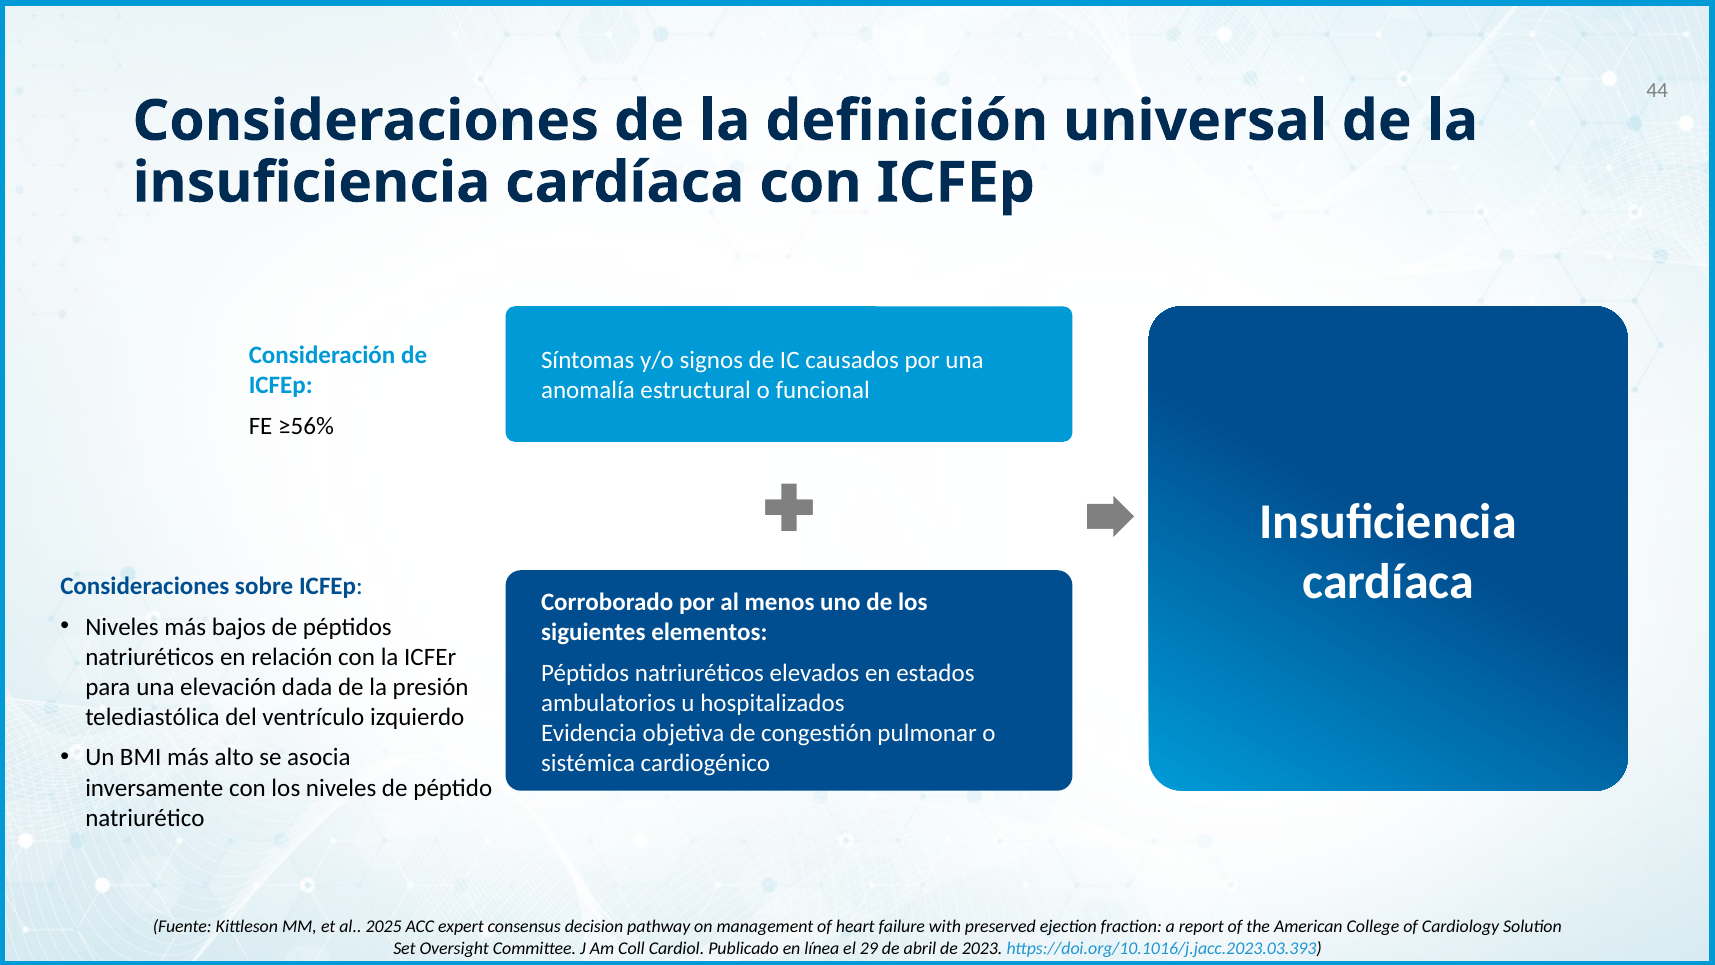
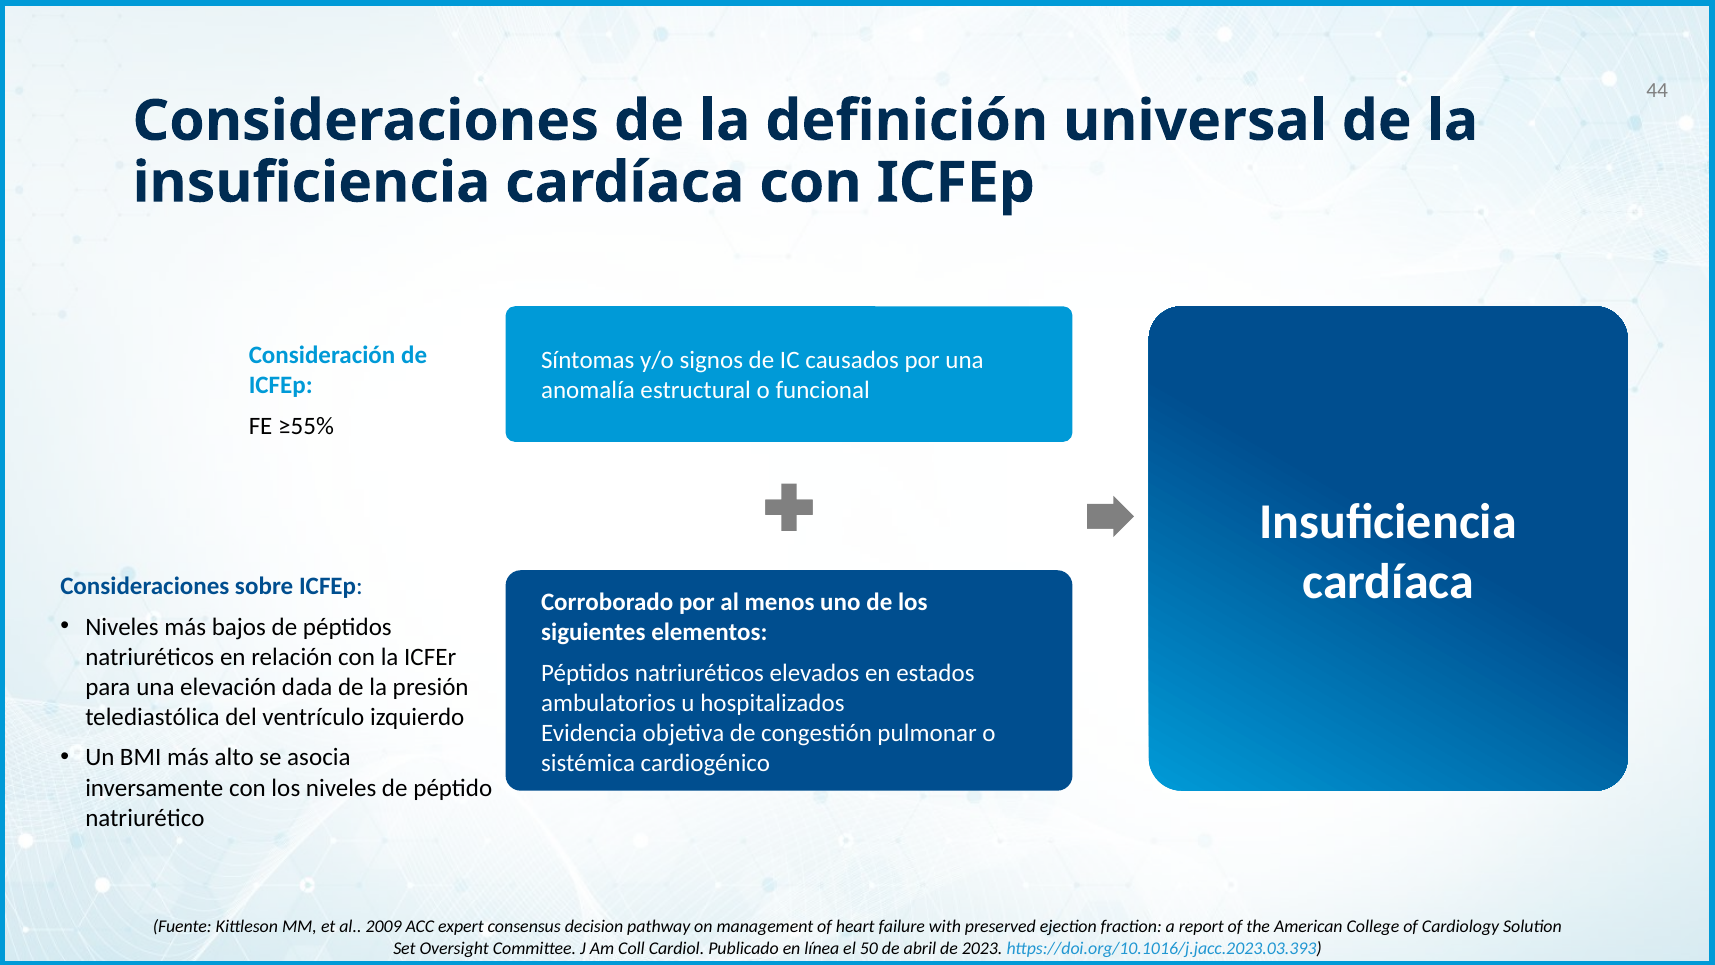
≥56%: ≥56% -> ≥55% (306, 426)
2025: 2025 -> 2009 (384, 927)
29: 29 -> 50 (869, 948)
